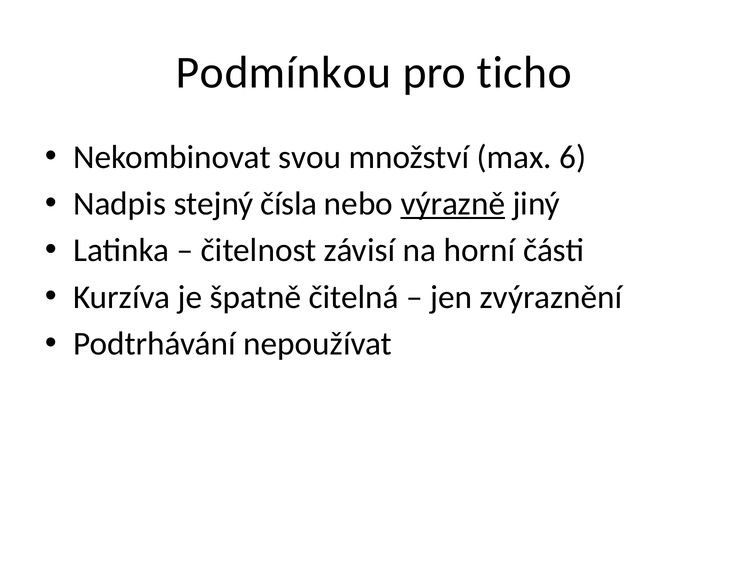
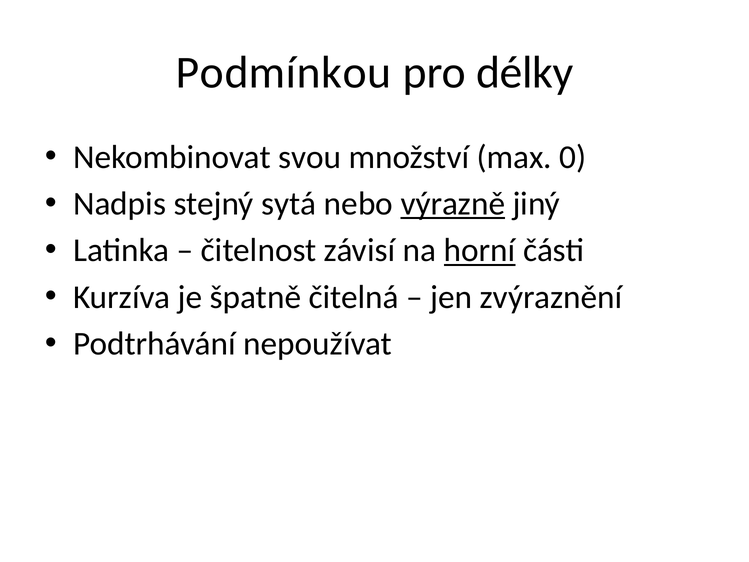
ticho: ticho -> délky (525, 73)
6: 6 -> 0 (573, 157)
čísla: čísla -> sytá (289, 204)
horní underline: none -> present (480, 250)
